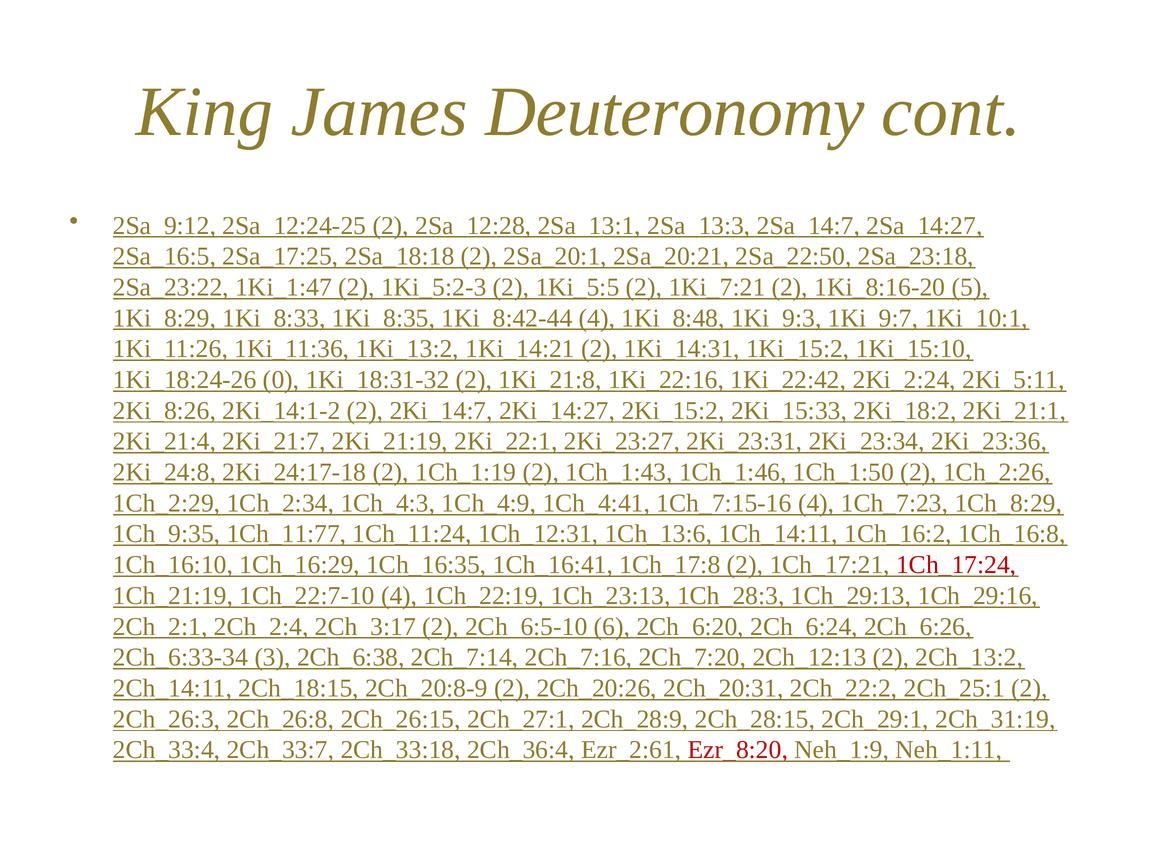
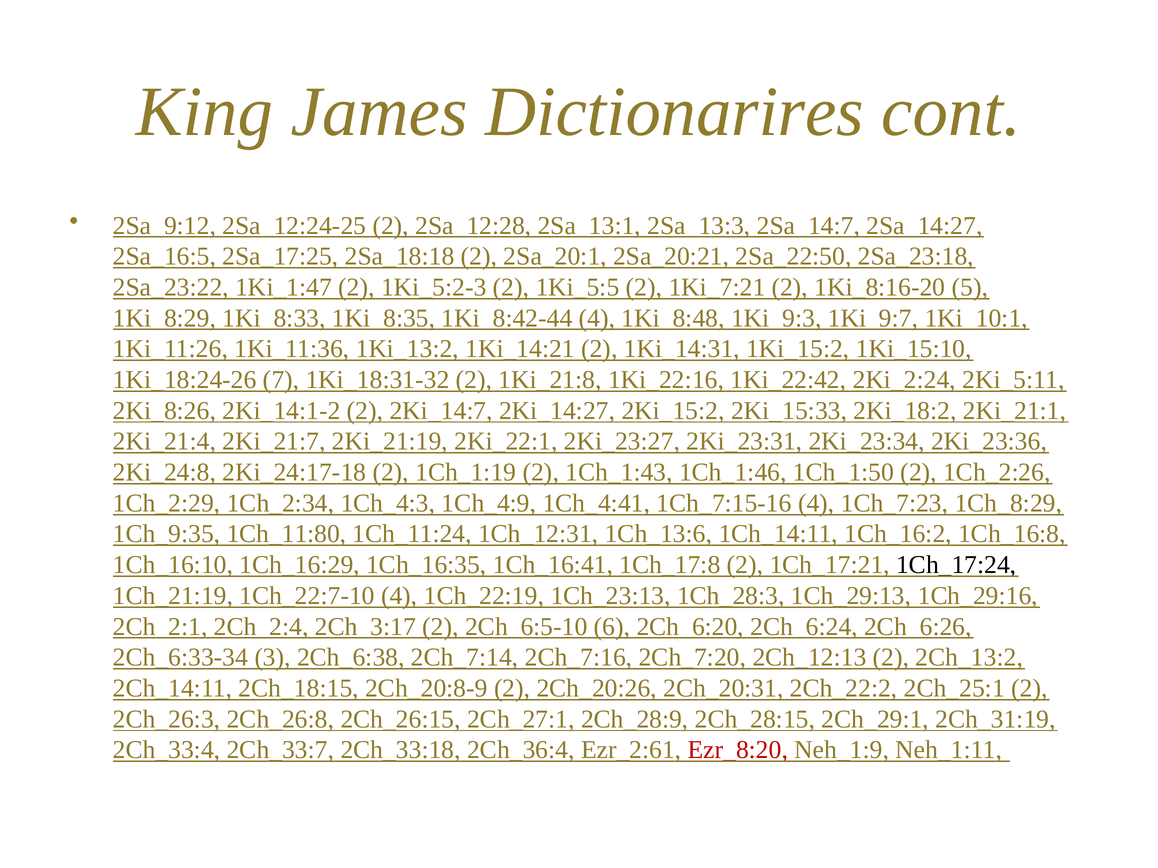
Deuteronomy: Deuteronomy -> Dictionarires (675, 112)
0: 0 -> 7 (281, 380)
1Ch_11:77: 1Ch_11:77 -> 1Ch_11:80 (286, 534)
1Ch_17:24 colour: red -> black (956, 565)
